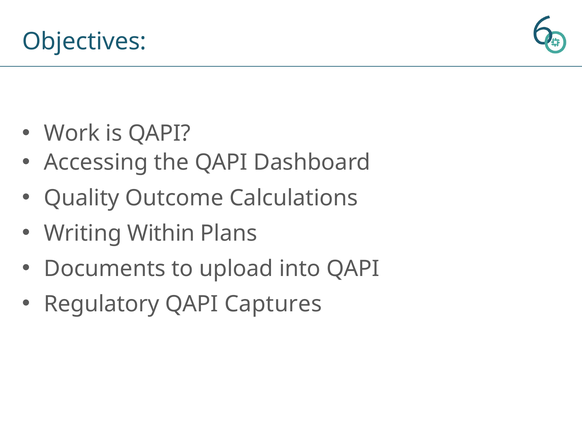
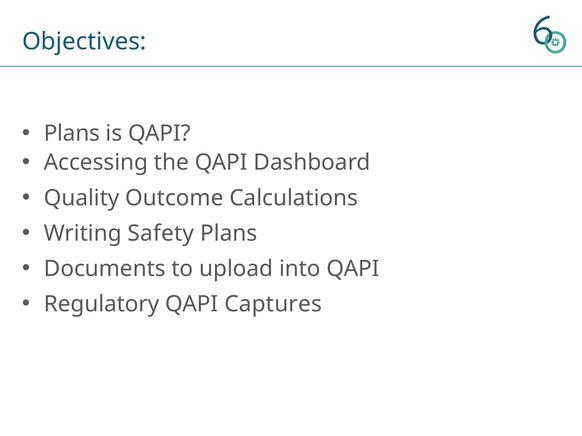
Work: Work -> Plans (72, 134)
Within: Within -> Safety (161, 234)
